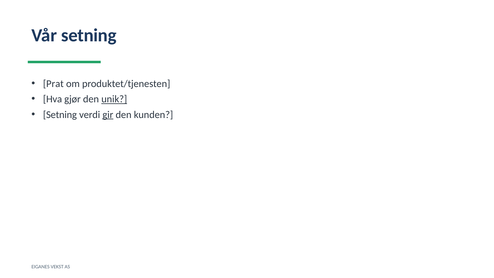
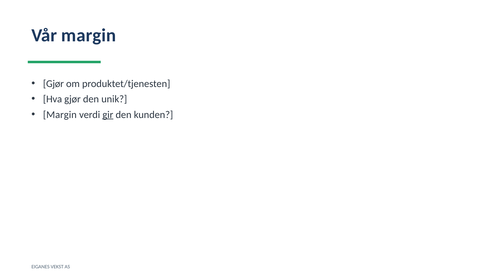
Vår setning: setning -> margin (89, 35)
Prat: Prat -> Gjør (53, 84)
unik underline: present -> none (114, 99)
Setning: Setning -> Margin (60, 115)
